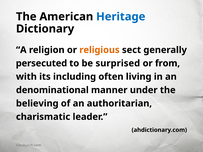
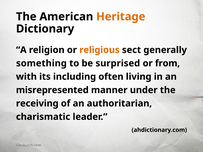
Heritage colour: blue -> orange (121, 17)
persecuted: persecuted -> something (41, 63)
denominational: denominational -> misrepresented (52, 90)
believing: believing -> receiving (37, 104)
